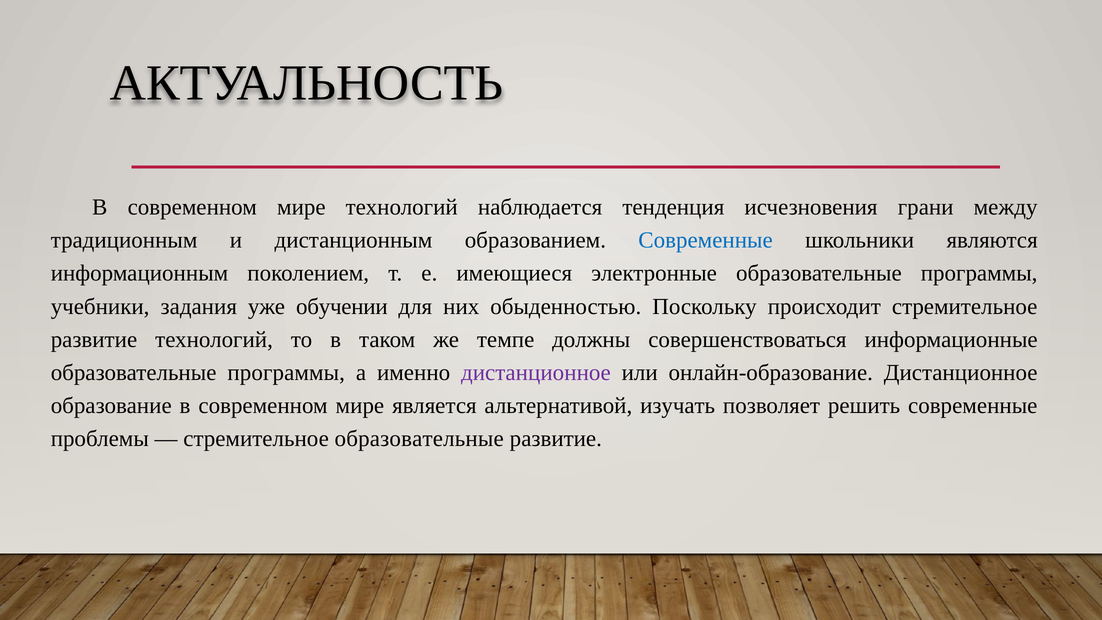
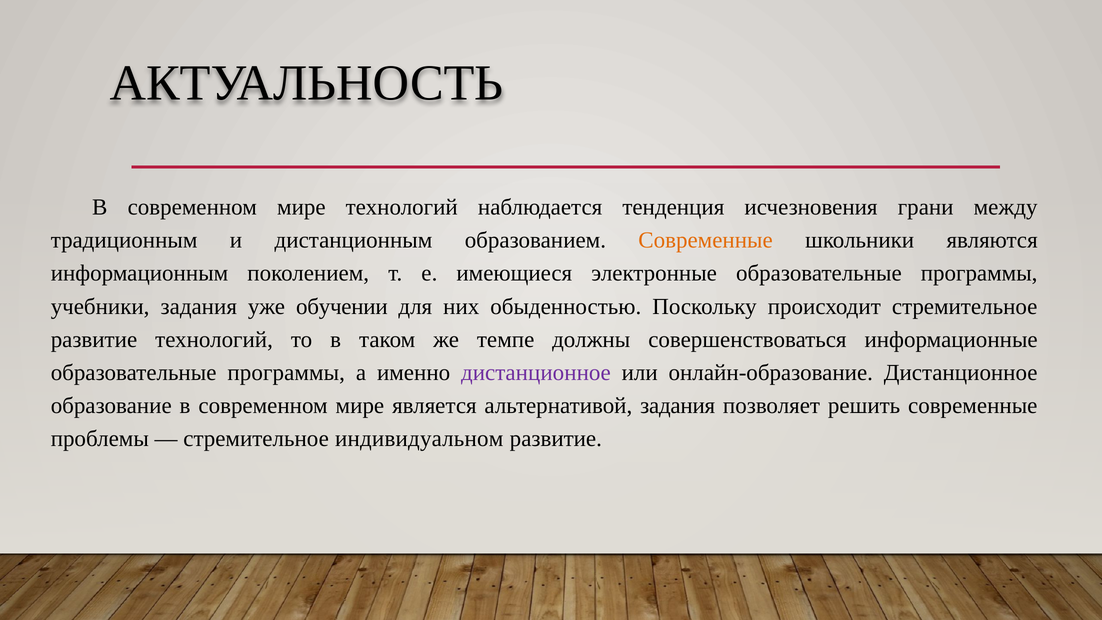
Современные colour: blue -> orange (706, 240)
альтернативой изучать: изучать -> задания (678, 406)
стремительное образовательные: образовательные -> индивидуальном (419, 439)
